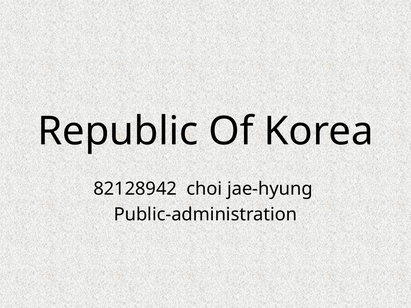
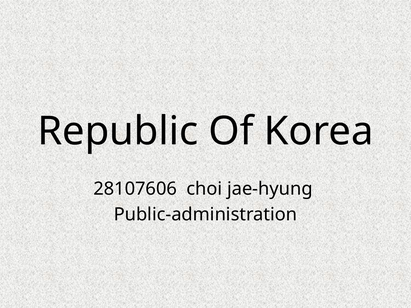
82128942: 82128942 -> 28107606 (135, 189)
